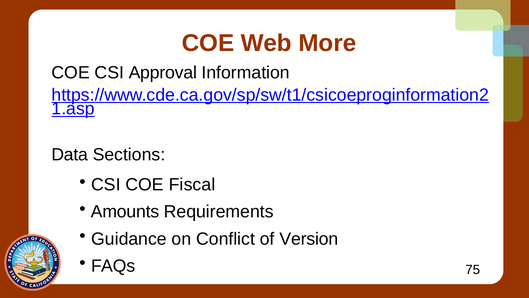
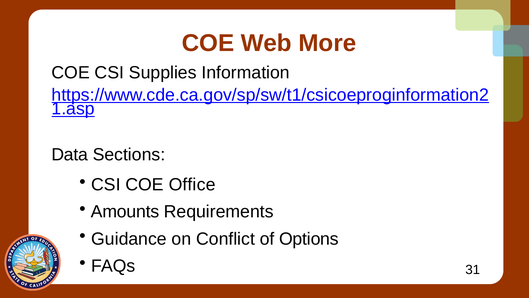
Approval: Approval -> Supplies (163, 73)
Fiscal: Fiscal -> Office (192, 185)
Version: Version -> Options (309, 238)
75: 75 -> 31 (473, 269)
